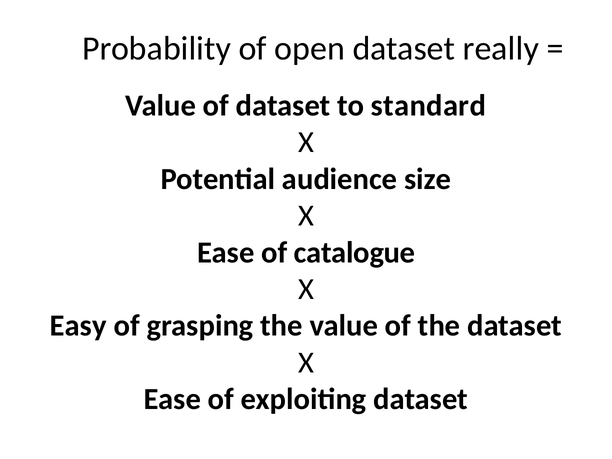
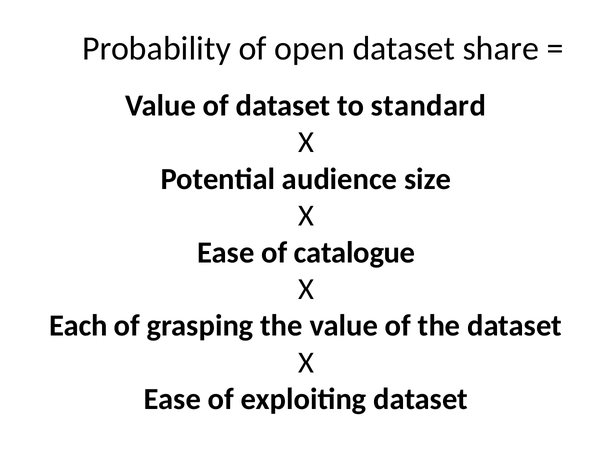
really: really -> share (501, 48)
Easy: Easy -> Each (78, 326)
